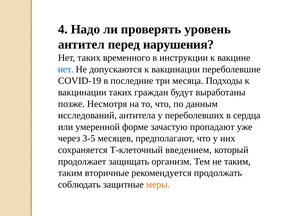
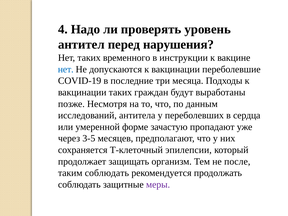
введением: введением -> эпилепсии (188, 150)
не таким: таким -> после (237, 161)
таким вторичные: вторичные -> соблюдать (107, 173)
меры colour: orange -> purple (158, 184)
